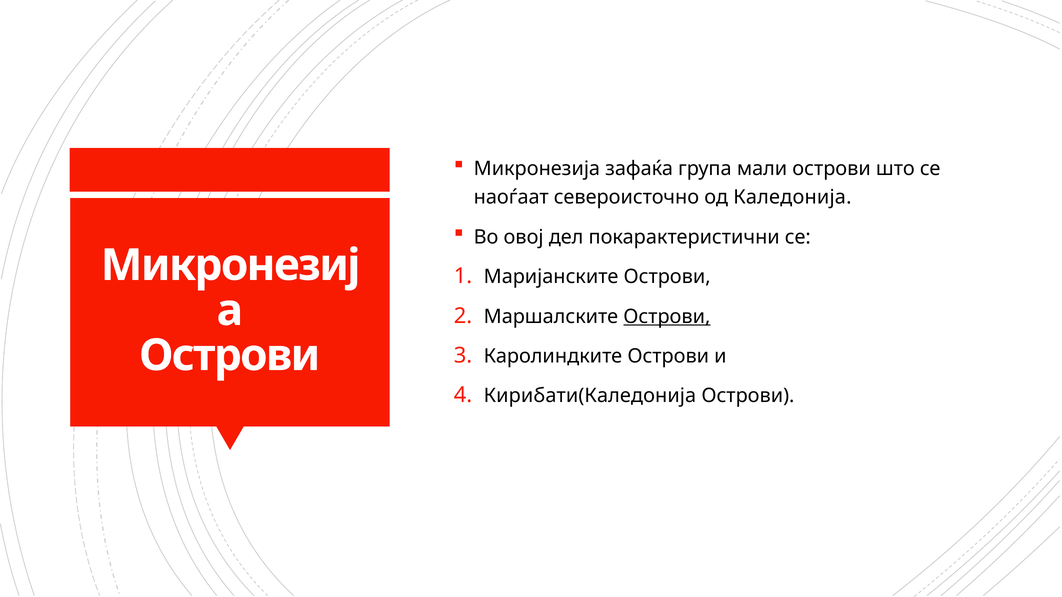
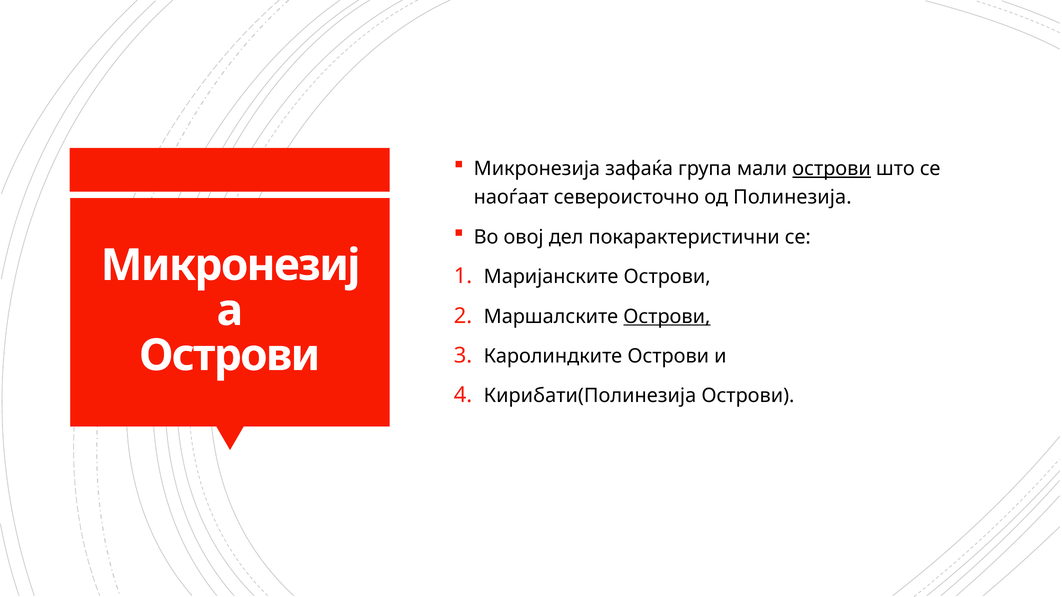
острови underline: none -> present (832, 169)
Каледонија: Каледонија -> Полинезија (792, 197)
Кирибати(Каледонија: Кирибати(Каледонија -> Кирибати(Полинезија (590, 396)
